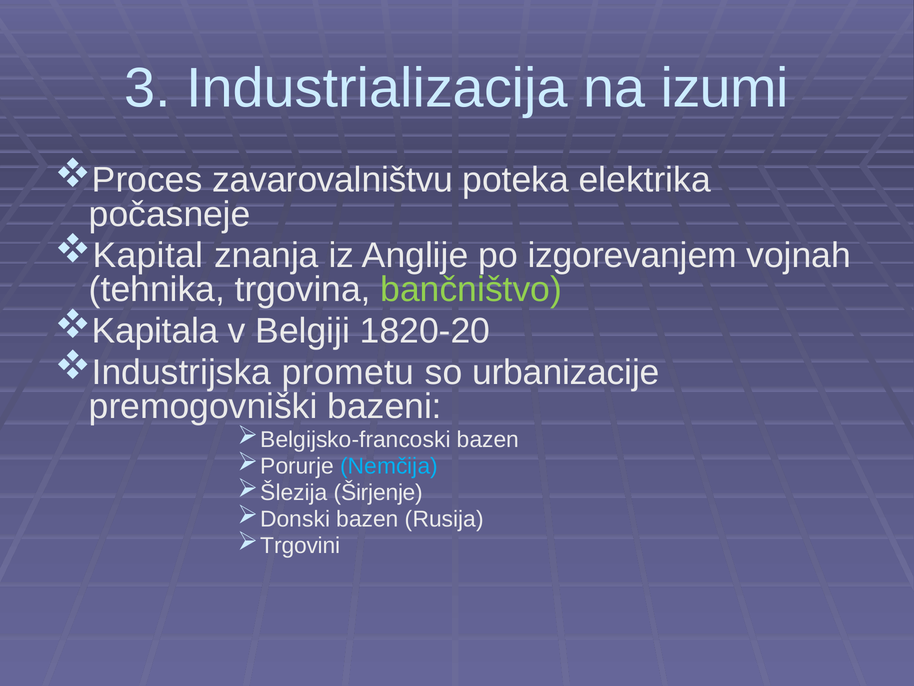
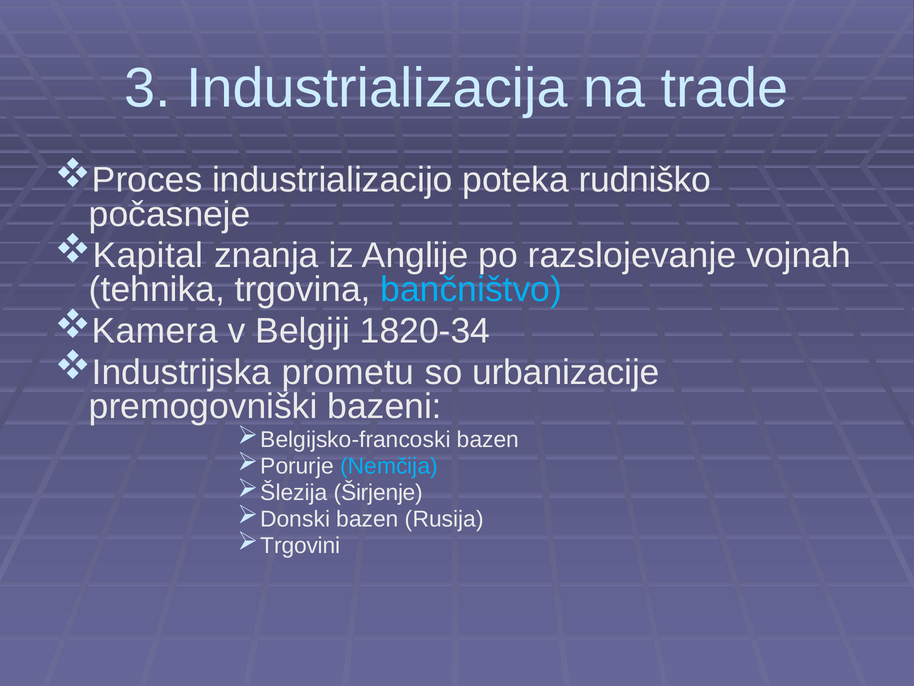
izumi: izumi -> trade (725, 88)
zavarovalništvu: zavarovalništvu -> industrializacijo (332, 180)
elektrika: elektrika -> rudniško (645, 180)
izgorevanjem: izgorevanjem -> razslojevanje (632, 255)
bančništvo colour: light green -> light blue (471, 290)
Kapitala: Kapitala -> Kamera (155, 331)
1820-20: 1820-20 -> 1820-34 (425, 331)
